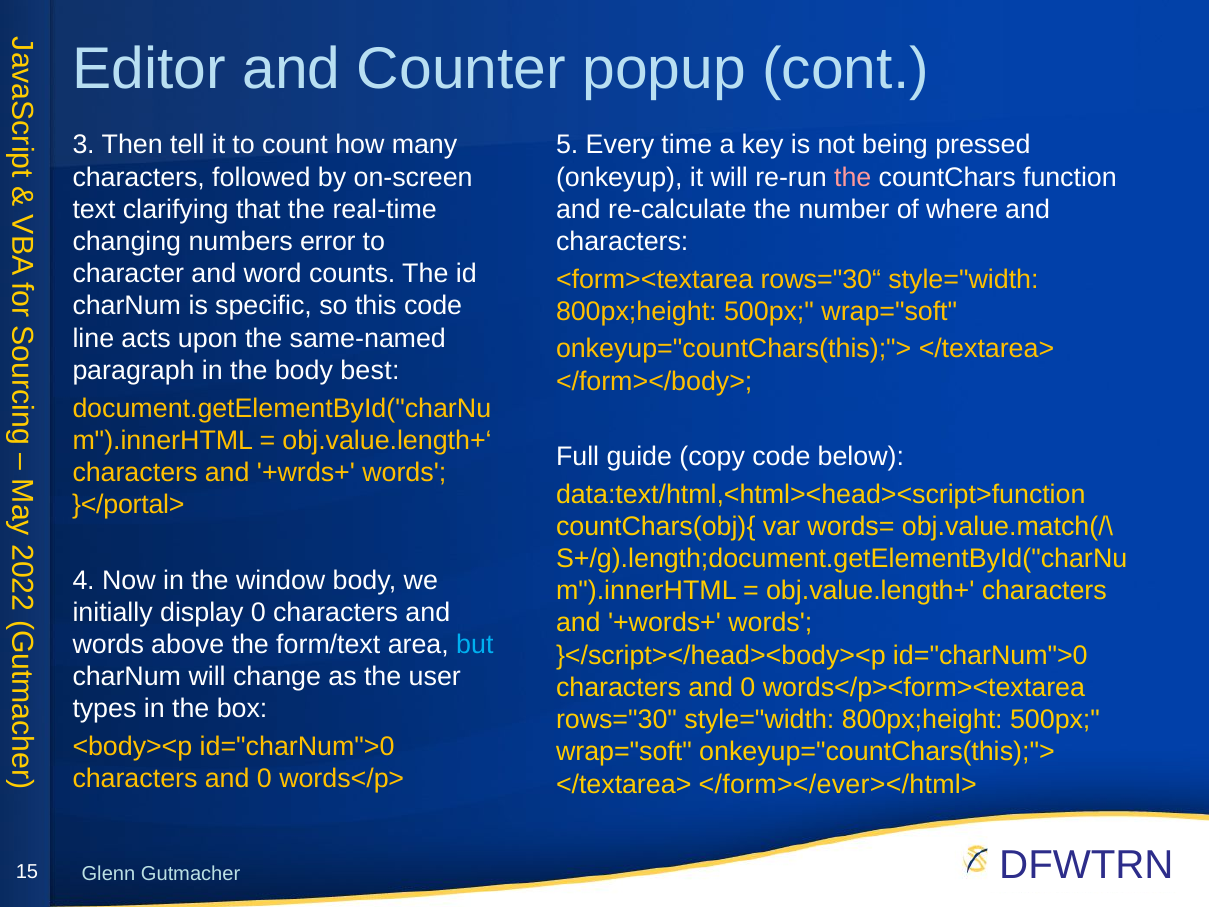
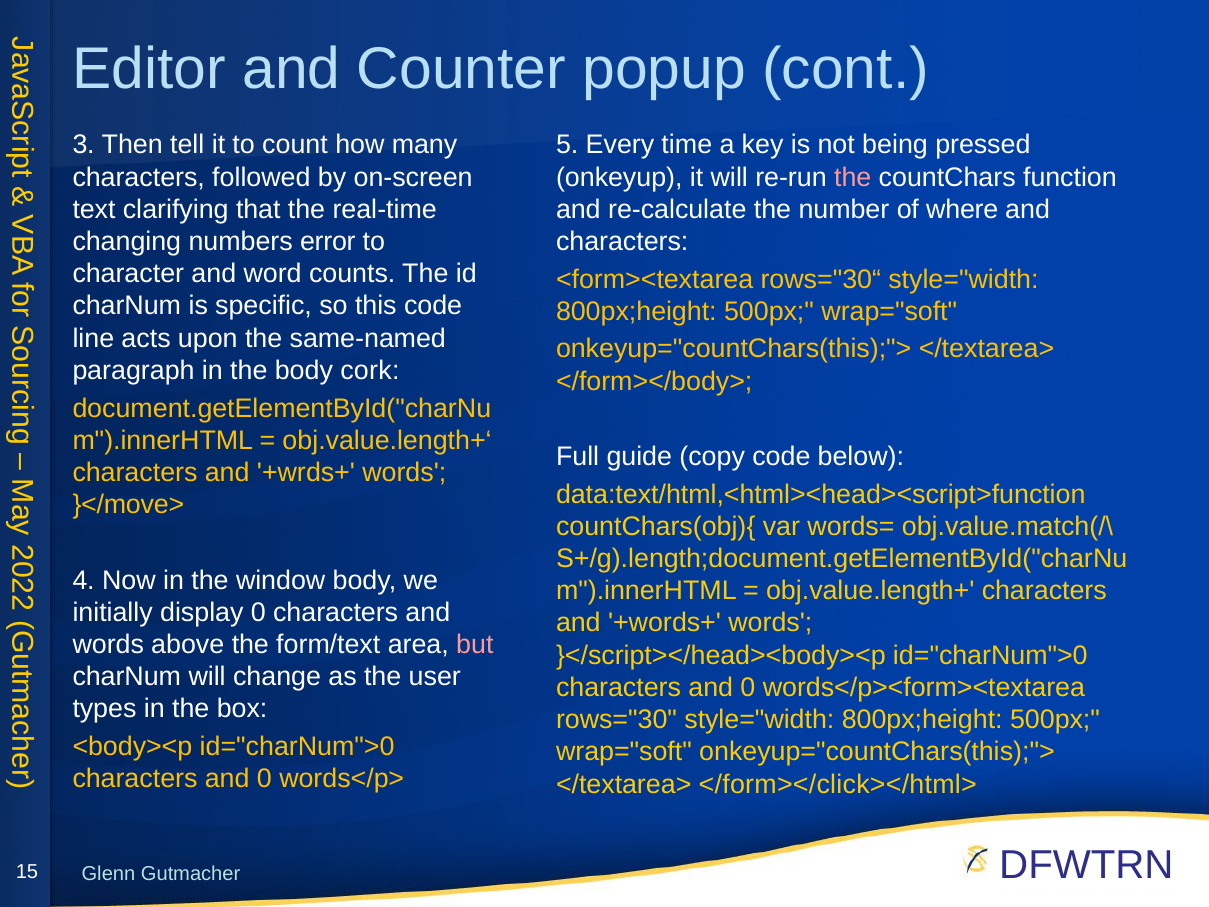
best: best -> cork (370, 371)
}</portal>: }</portal> -> }</move> (128, 505)
but colour: light blue -> pink (475, 644)
</form></ever></html>: </form></ever></html> -> </form></click></html> (838, 784)
